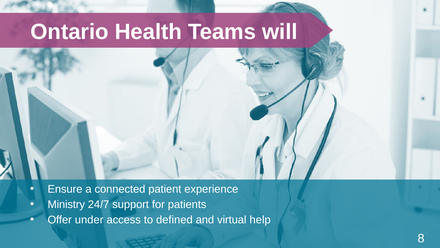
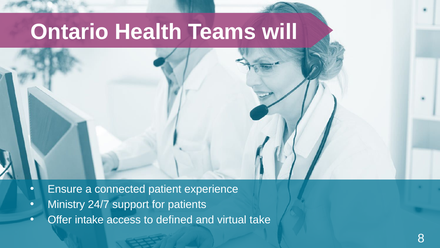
under: under -> intake (89, 220)
help: help -> take (260, 220)
